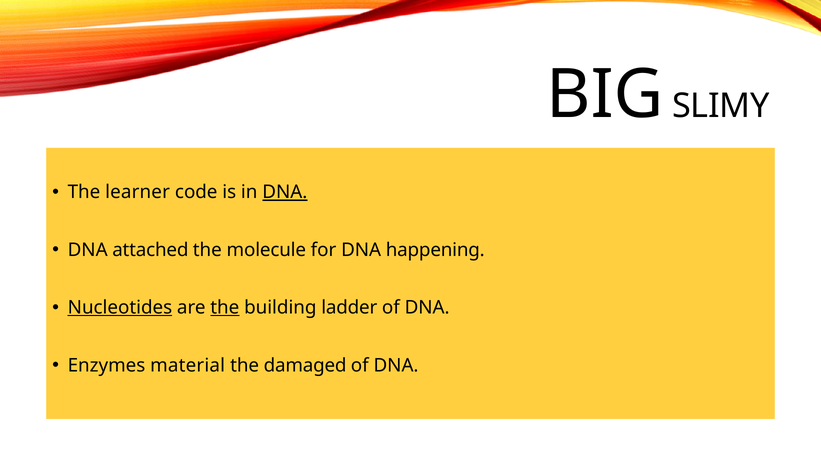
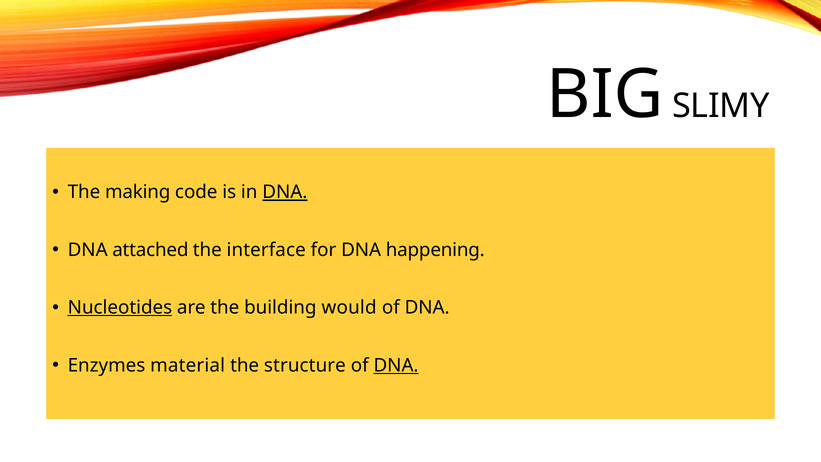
learner: learner -> making (138, 192)
molecule: molecule -> interface (266, 250)
the underline: present -> none (225, 307)
ladder: ladder -> would (349, 307)
damaged: damaged -> structure (305, 365)
DNA underline: none -> present (396, 365)
